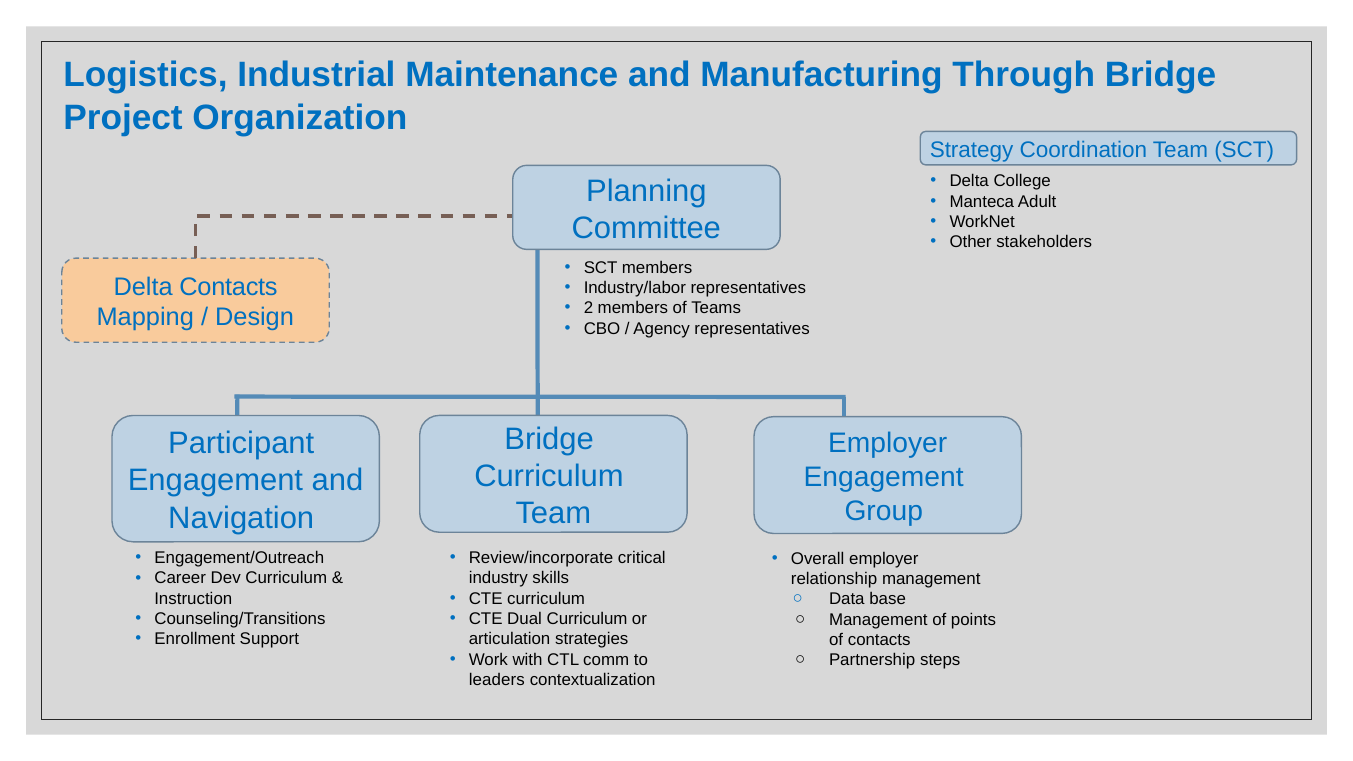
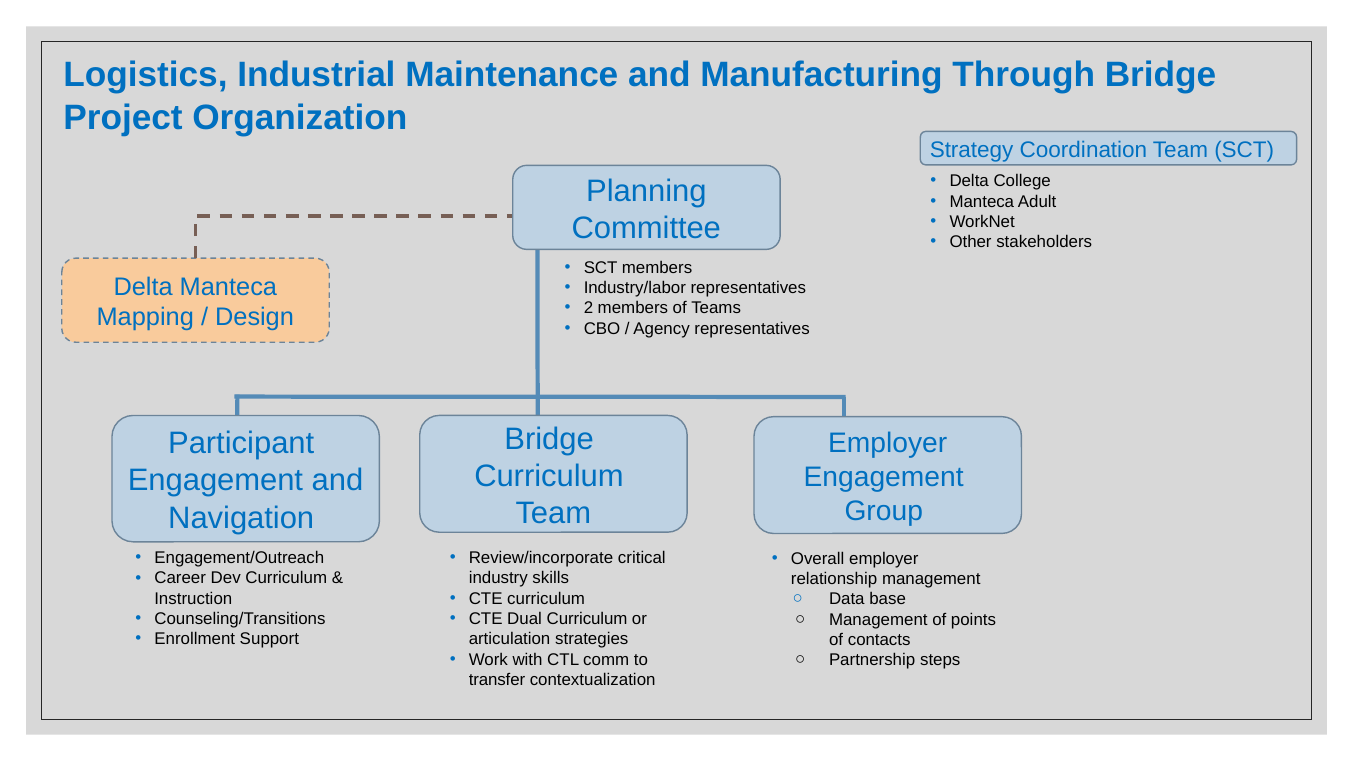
Delta Contacts: Contacts -> Manteca (228, 287)
leaders: leaders -> transfer (497, 680)
